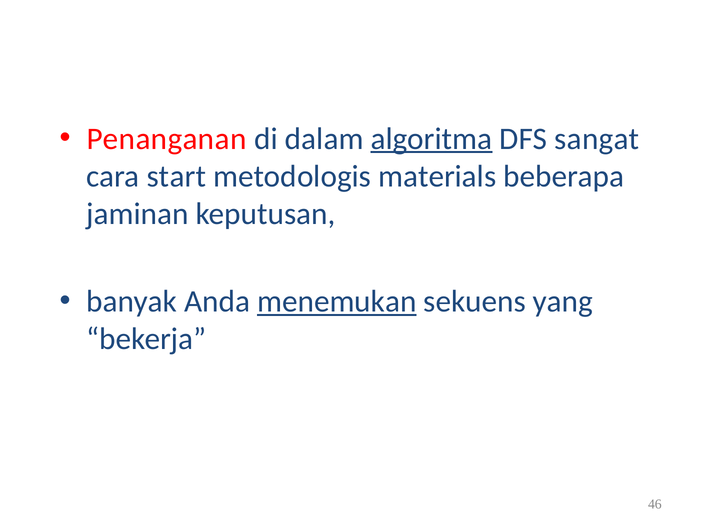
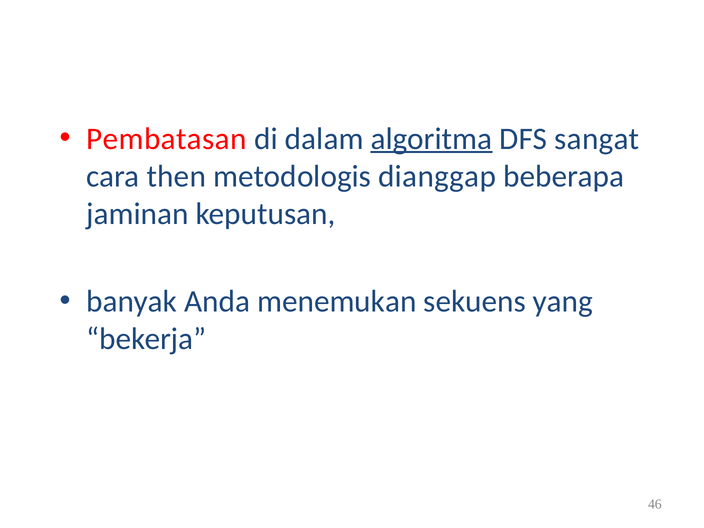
Penanganan: Penanganan -> Pembatasan (166, 139)
start: start -> then (176, 176)
materials: materials -> dianggap (437, 176)
menemukan underline: present -> none (337, 301)
